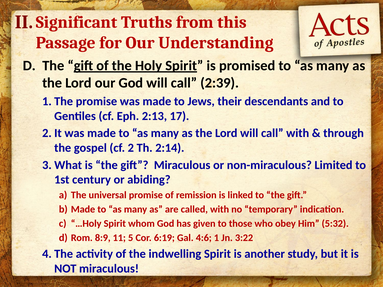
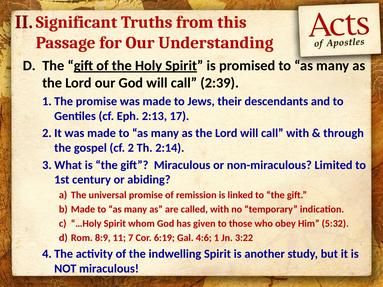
5: 5 -> 7 (131, 238)
